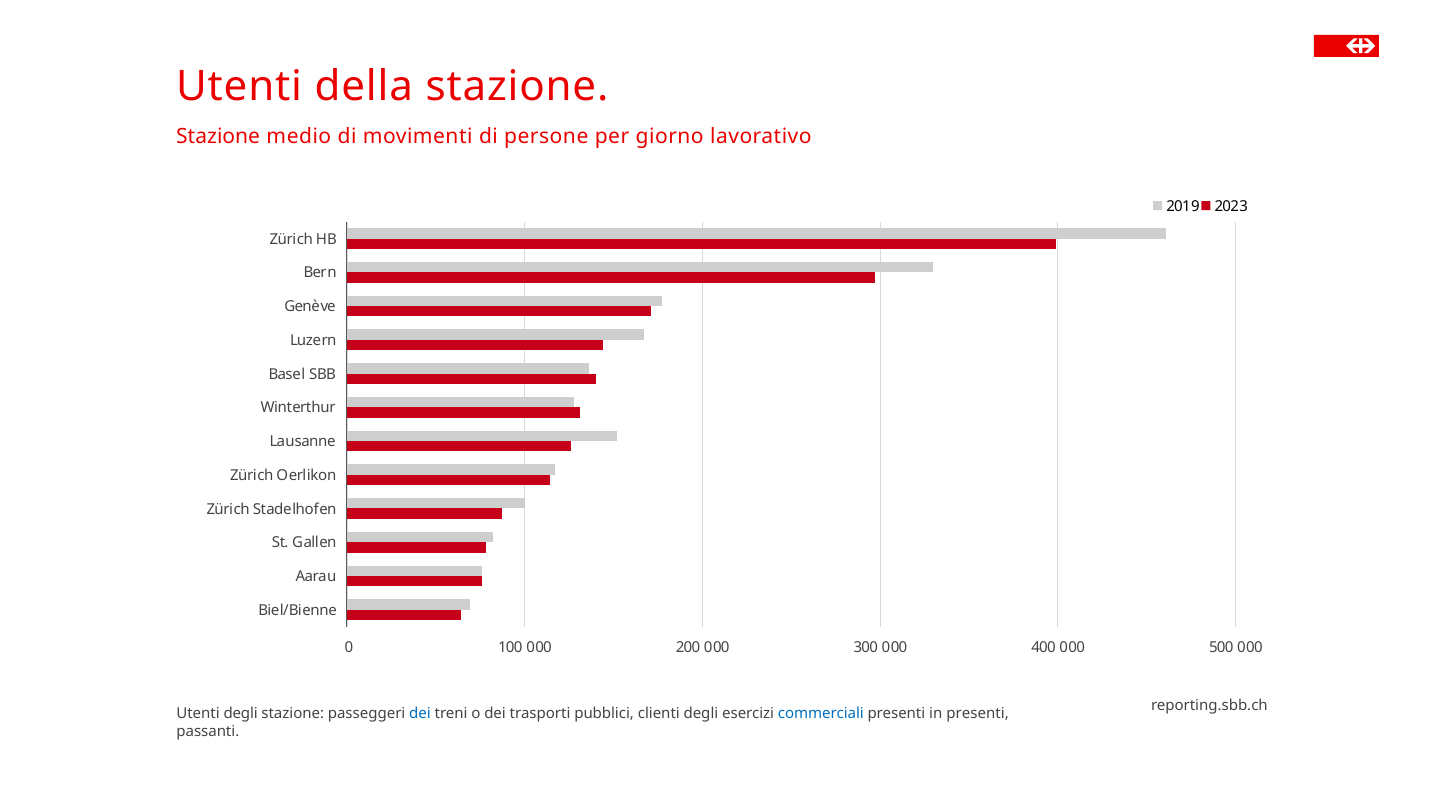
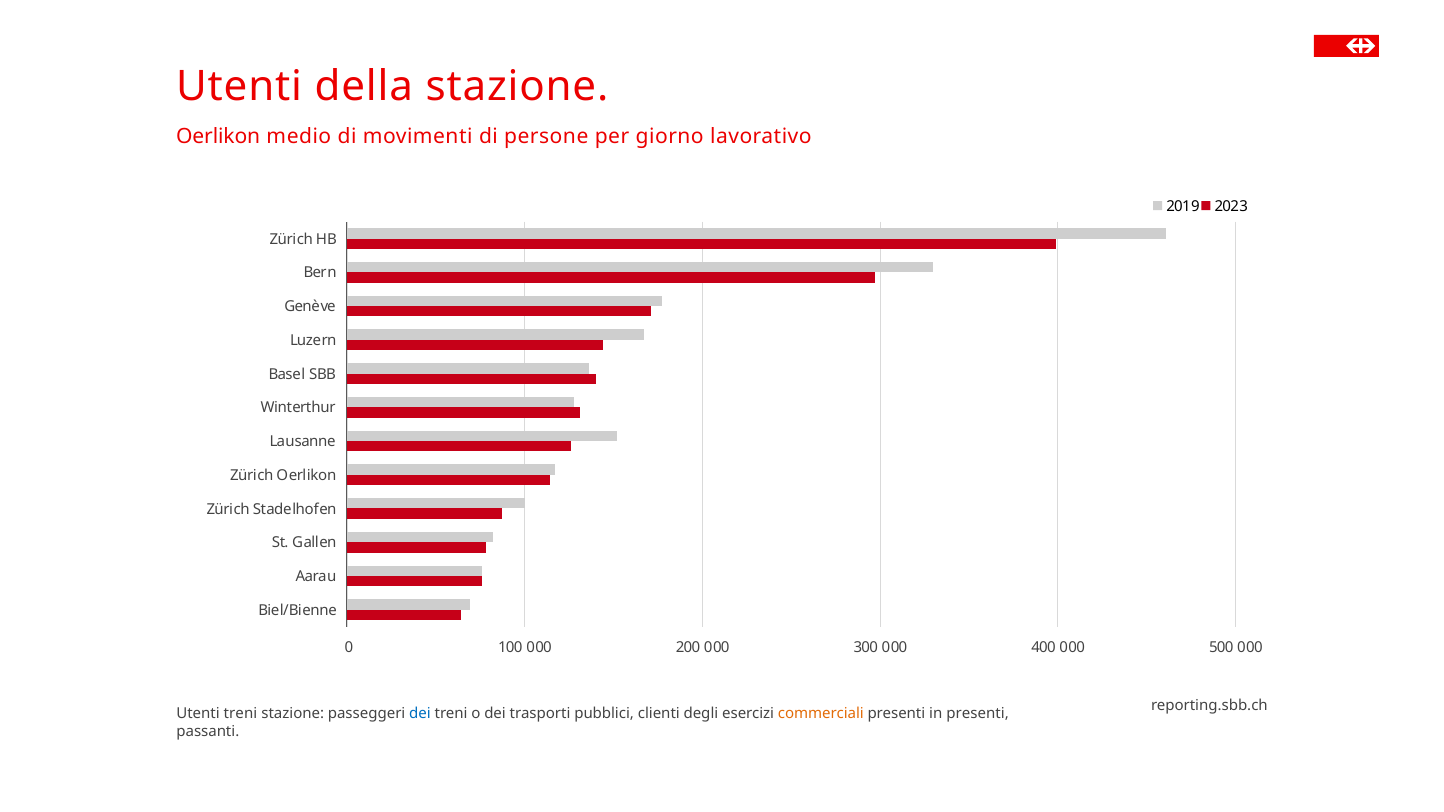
Stazione: Stazione -> Oerlikon (218, 137)
Utenti degli: degli -> treni (240, 714)
commerciali colour: blue -> orange (821, 714)
